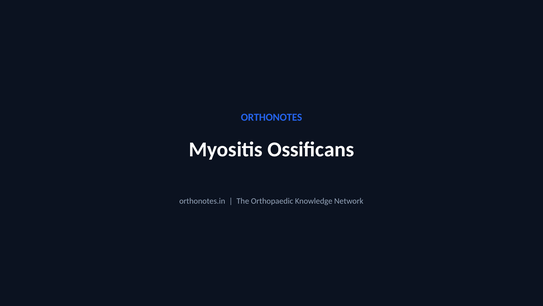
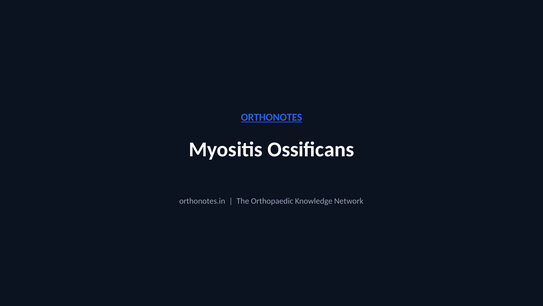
ORTHONOTES underline: none -> present (271, 117)
